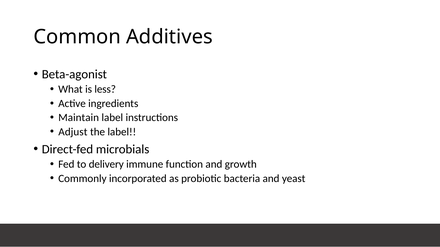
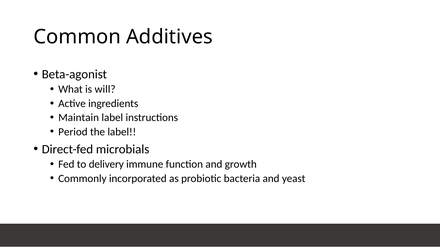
less: less -> will (105, 90)
Adjust: Adjust -> Period (73, 132)
